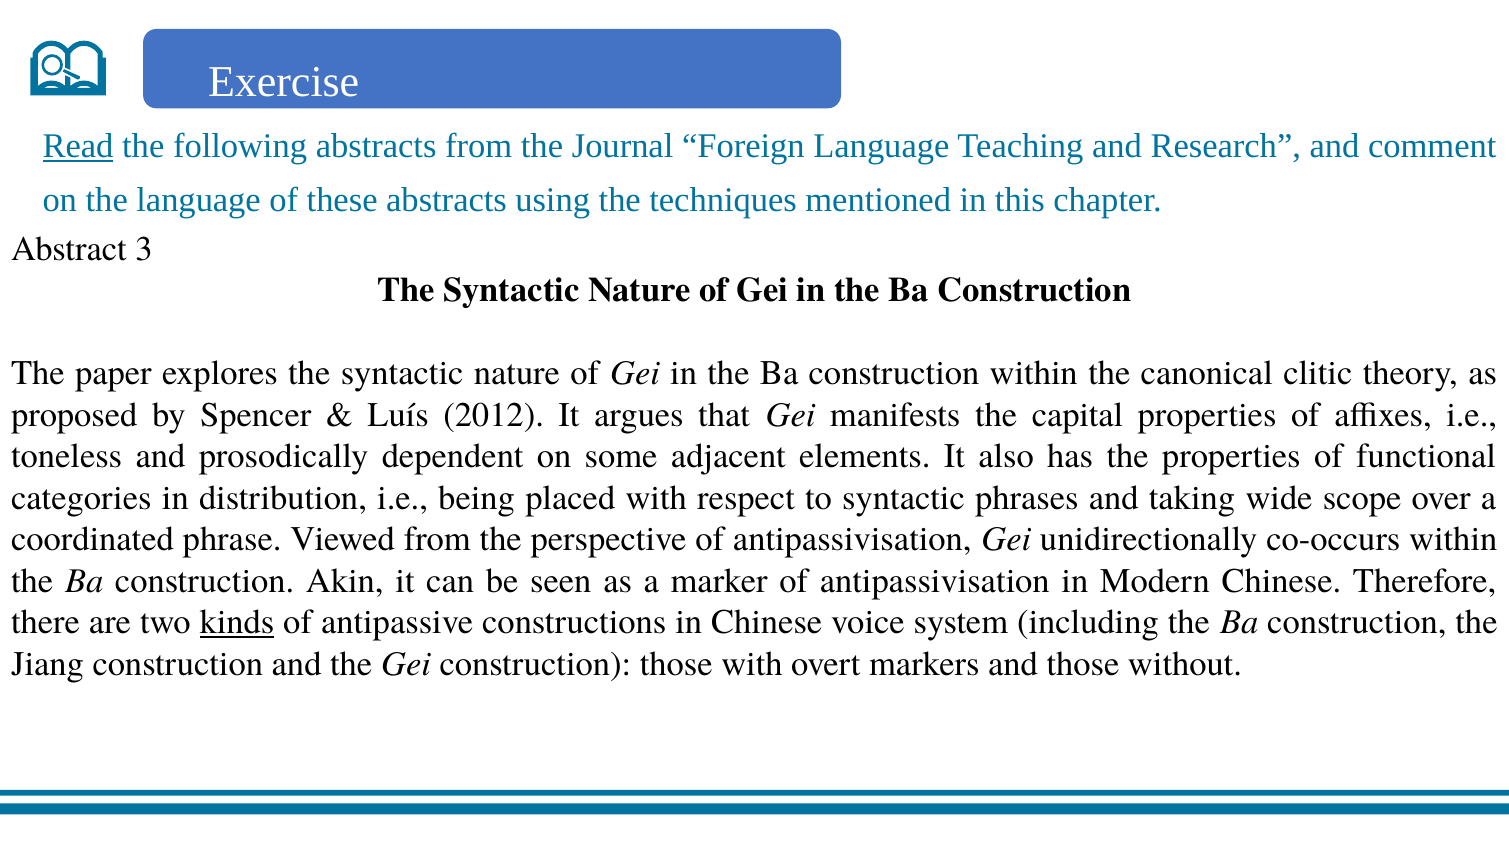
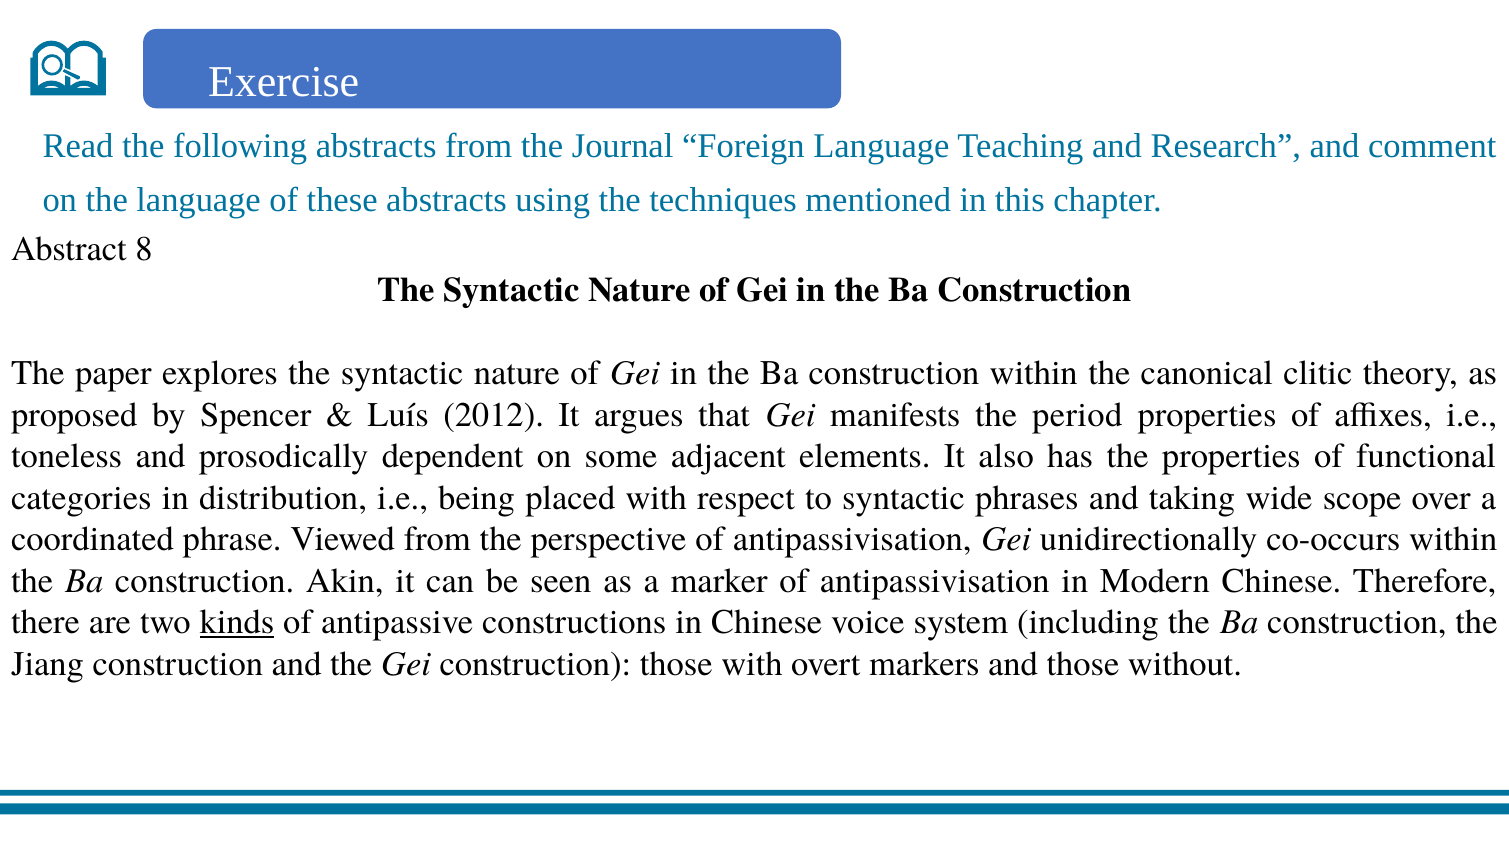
Read underline: present -> none (78, 146)
3: 3 -> 8 (144, 249)
capital: capital -> period (1077, 415)
